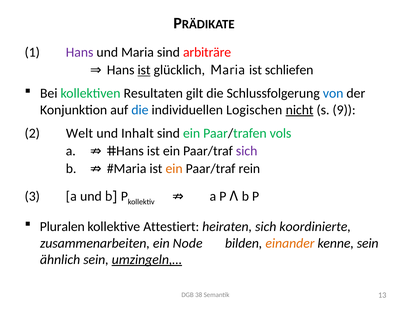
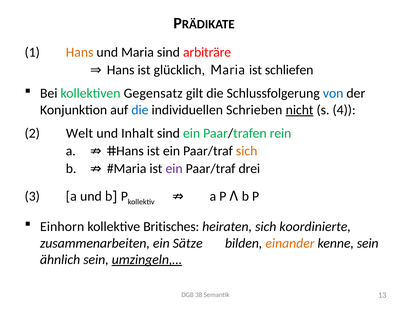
Hans colour: purple -> orange (80, 52)
ist underline: present -> none (144, 70)
Resultaten: Resultaten -> Gegensatz (153, 93)
Logischen: Logischen -> Schrieben (254, 110)
9: 9 -> 4 (344, 110)
vols: vols -> rein (281, 133)
sich colour: purple -> orange (247, 151)
ein colour: orange -> purple (174, 168)
rein: rein -> drei (249, 168)
Pluralen: Pluralen -> Einhorn (62, 226)
Attestiert: Attestiert -> Britisches (171, 226)
Node: Node -> Sätze (188, 243)
